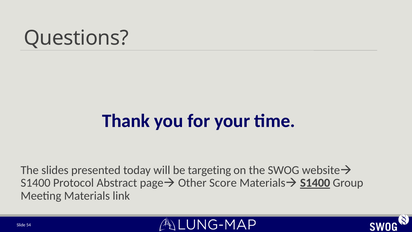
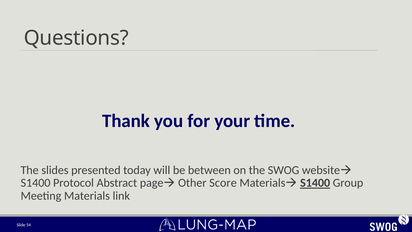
targeting: targeting -> between (209, 170)
